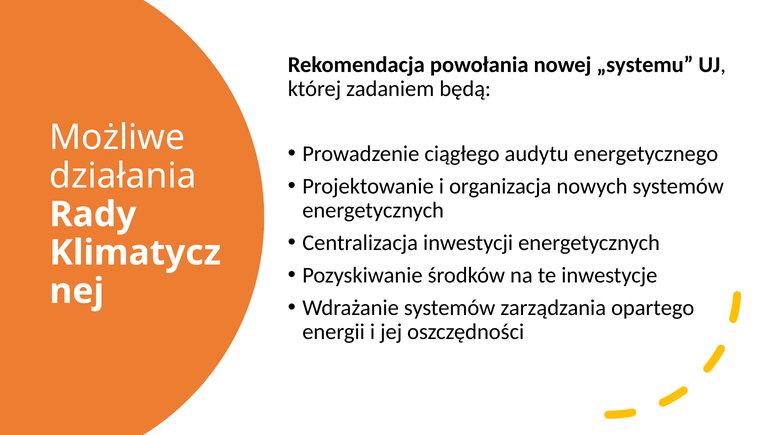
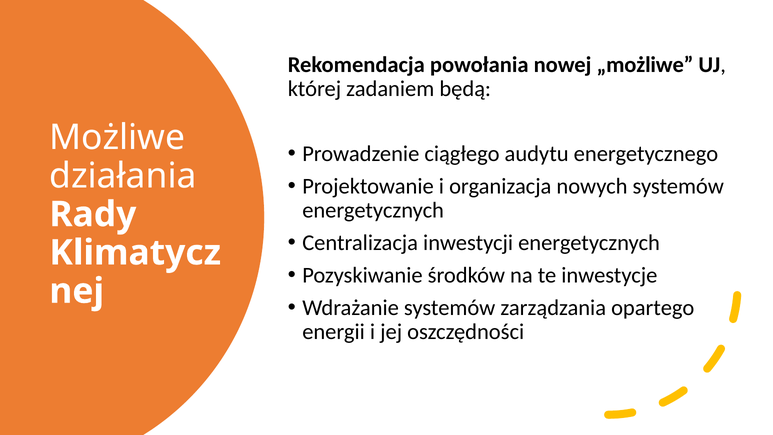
„systemu: „systemu -> „możliwe (645, 65)
